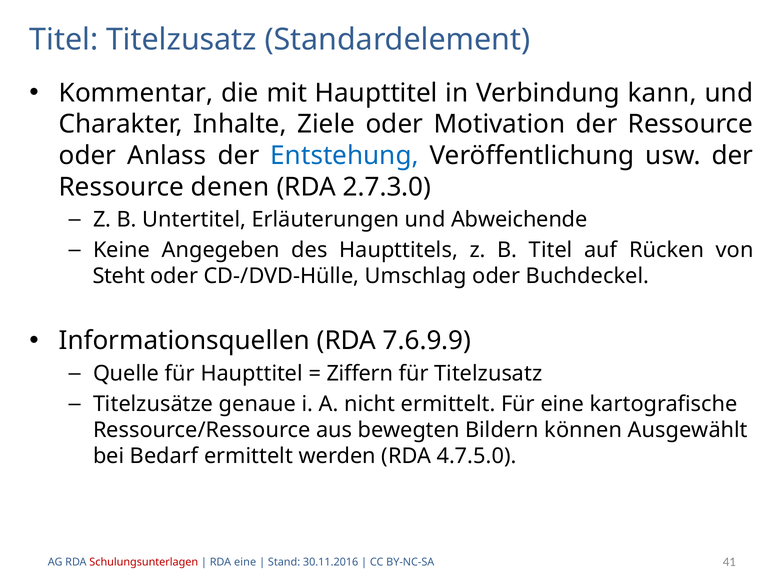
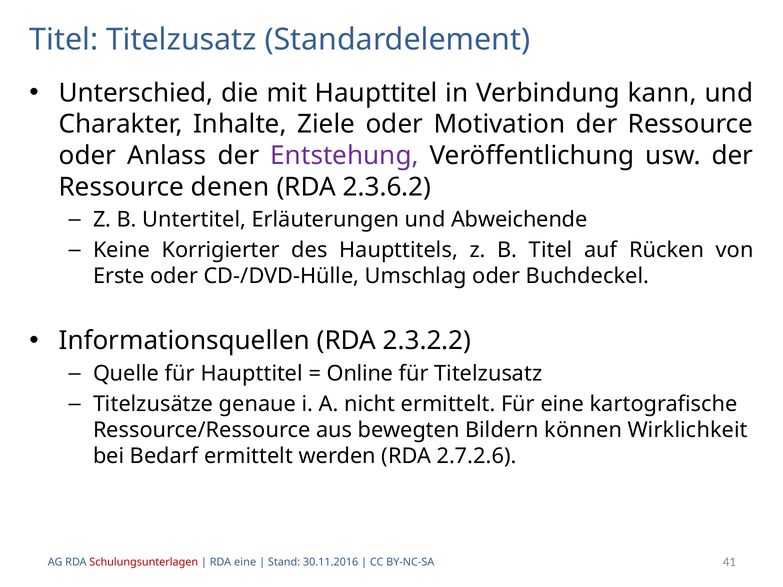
Kommentar: Kommentar -> Unterschied (136, 93)
Entstehung colour: blue -> purple (345, 156)
2.7.3.0: 2.7.3.0 -> 2.3.6.2 (387, 187)
Angegeben: Angegeben -> Korrigierter (221, 250)
Steht: Steht -> Erste (119, 276)
7.6.9.9: 7.6.9.9 -> 2.3.2.2 (427, 341)
Ziffern: Ziffern -> Online (360, 374)
Ausgewählt: Ausgewählt -> Wirklichkeit (688, 430)
4.7.5.0: 4.7.5.0 -> 2.7.2.6 (476, 456)
